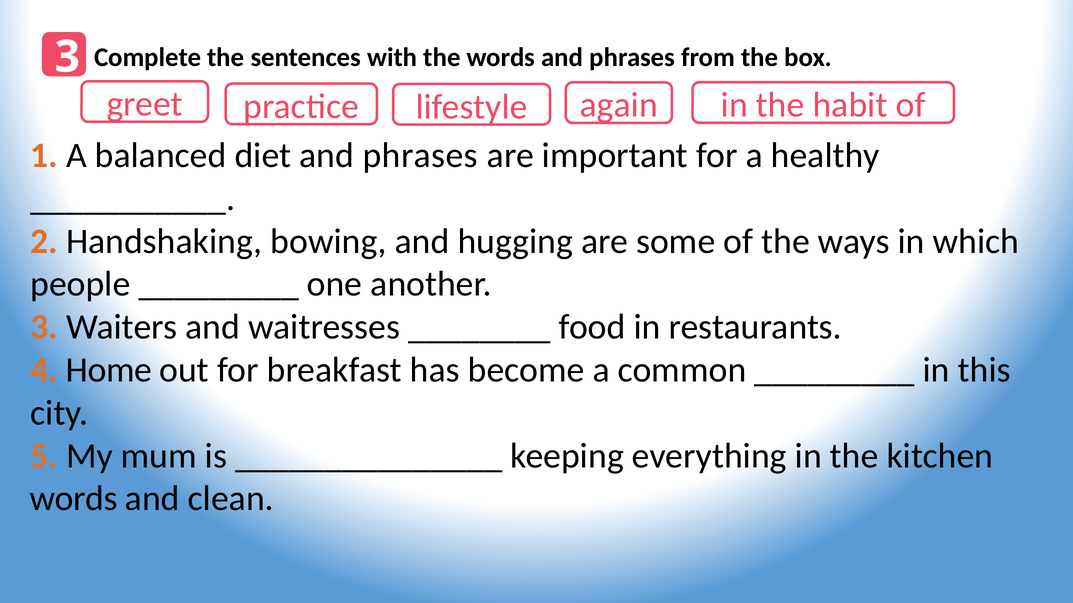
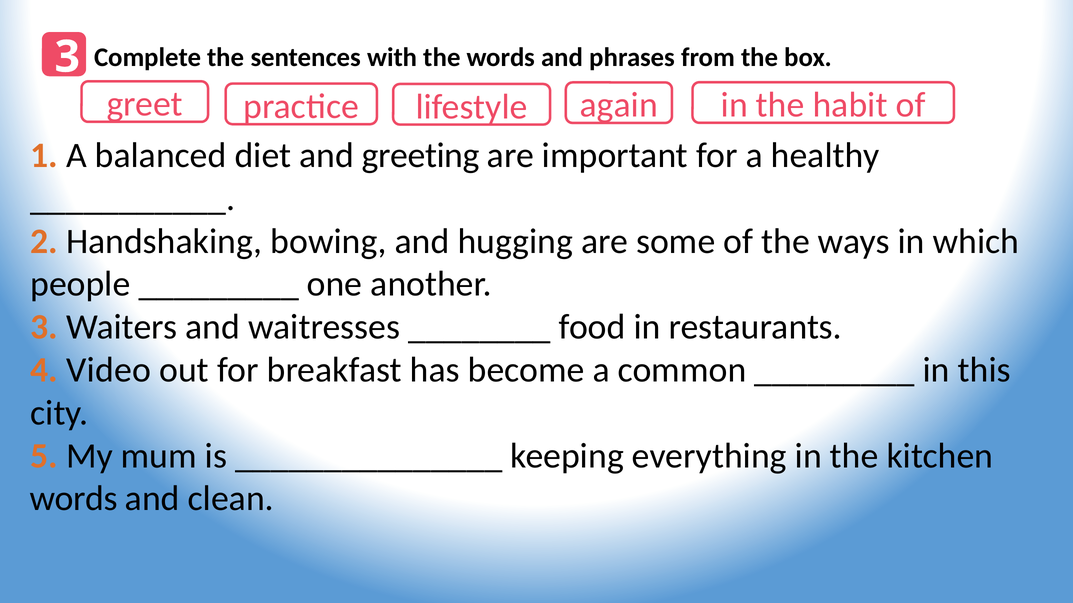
diet and phrases: phrases -> greeting (421, 156)
Home: Home -> Video (108, 370)
